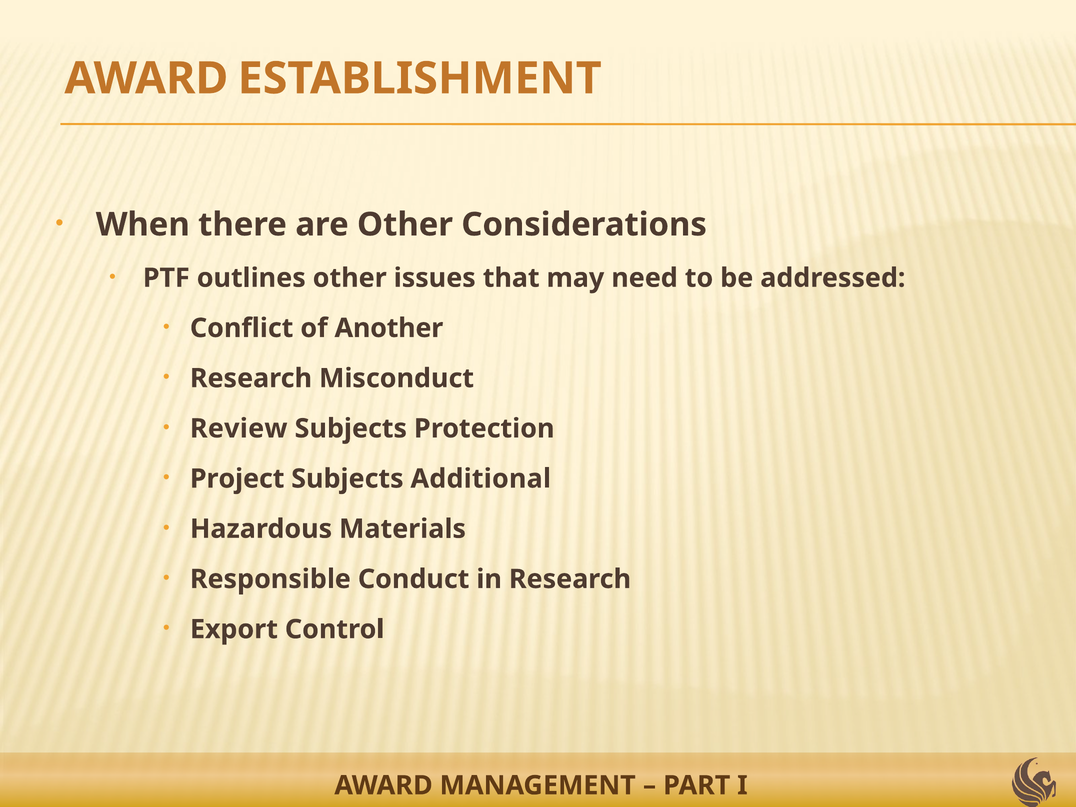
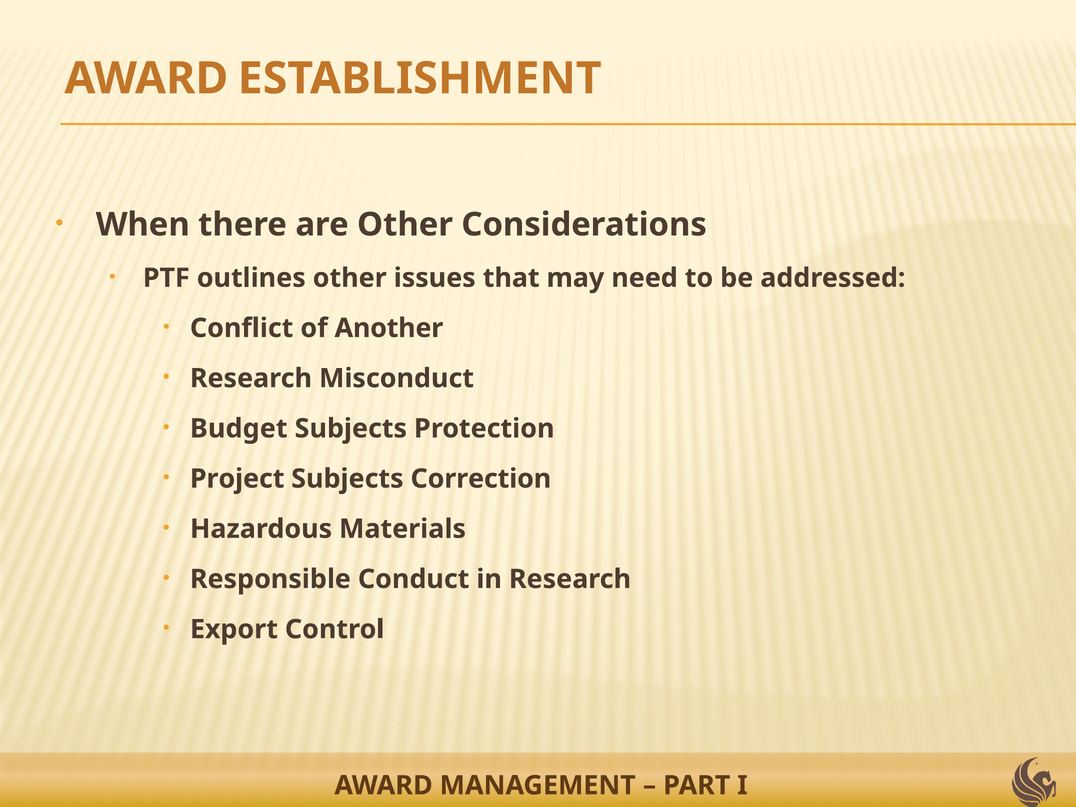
Review: Review -> Budget (239, 429)
Additional: Additional -> Correction (481, 479)
